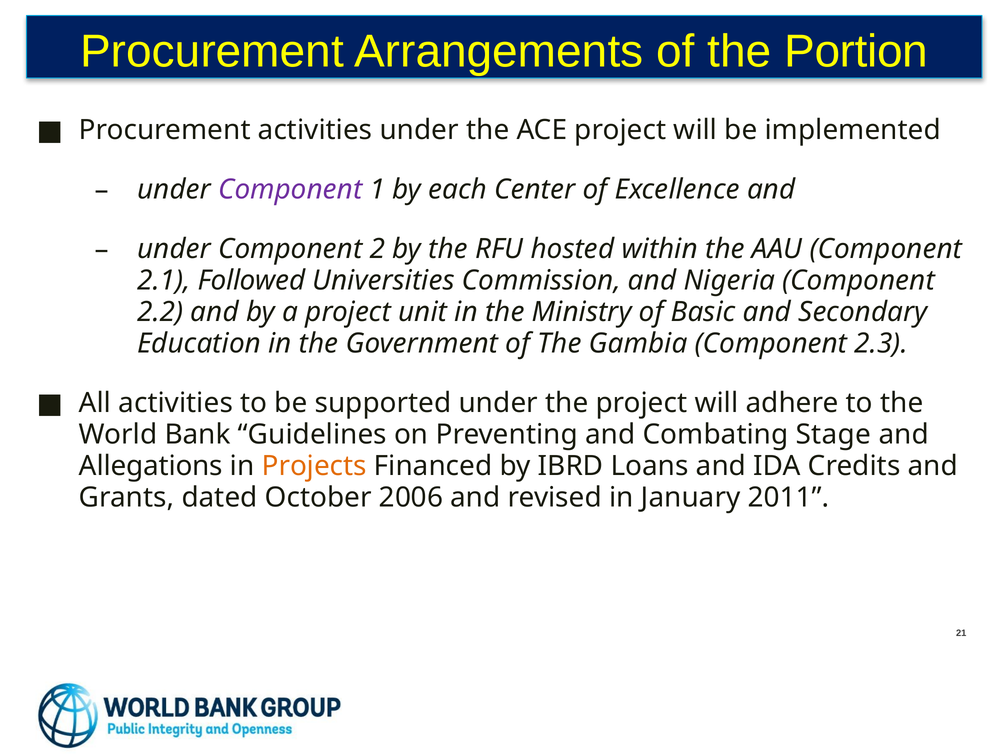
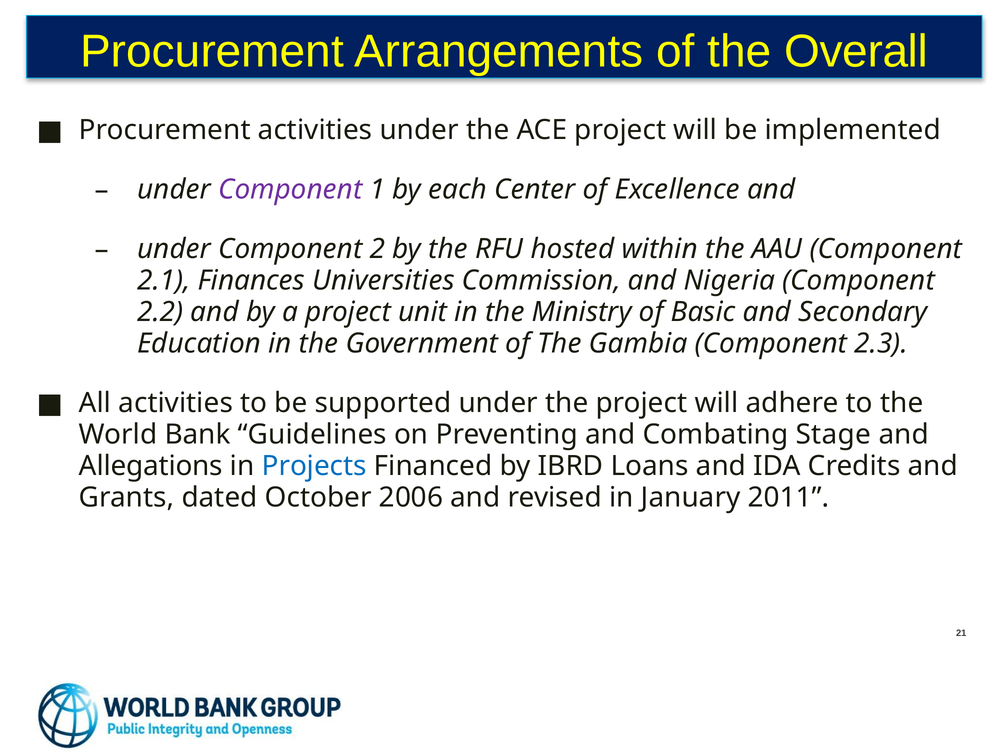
Portion: Portion -> Overall (856, 52)
Followed: Followed -> Finances (251, 281)
Projects colour: orange -> blue (314, 466)
